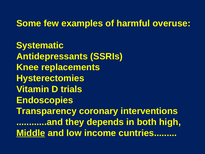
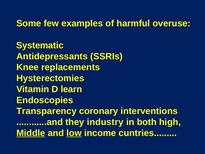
trials: trials -> learn (71, 89)
depends: depends -> industry (105, 122)
low underline: none -> present (74, 133)
